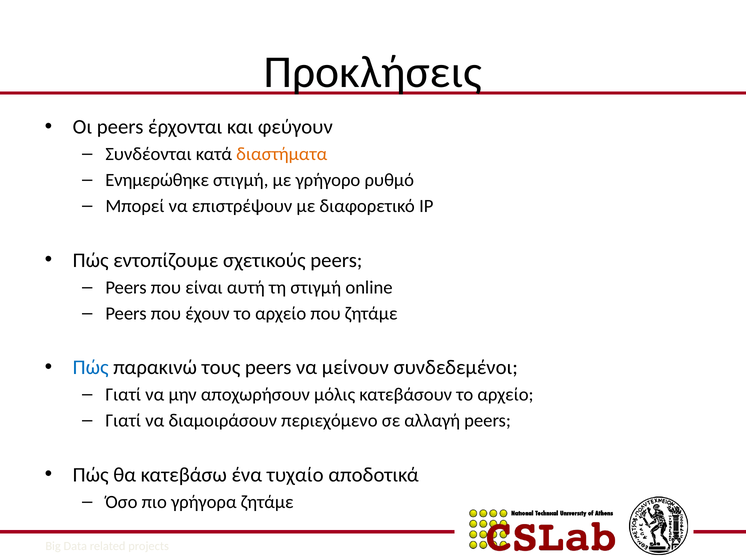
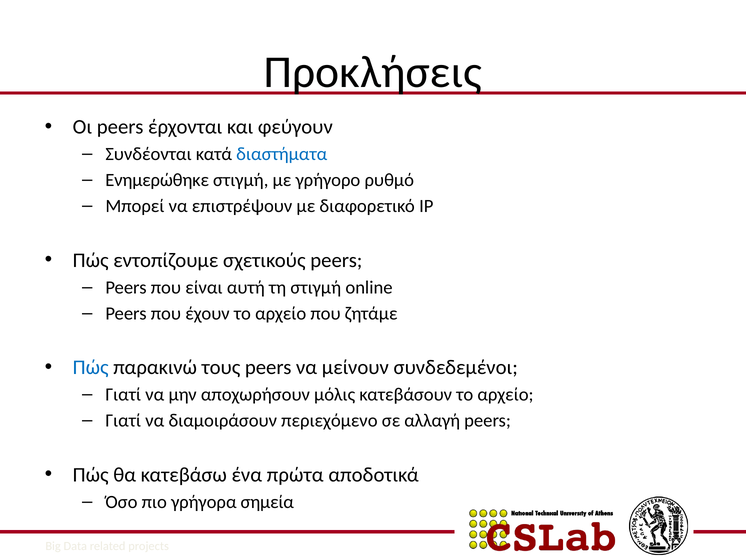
διαστήματα colour: orange -> blue (282, 154)
τυχαίο: τυχαίο -> πρώτα (295, 475)
γρήγορα ζητάμε: ζητάμε -> σημεία (267, 502)
